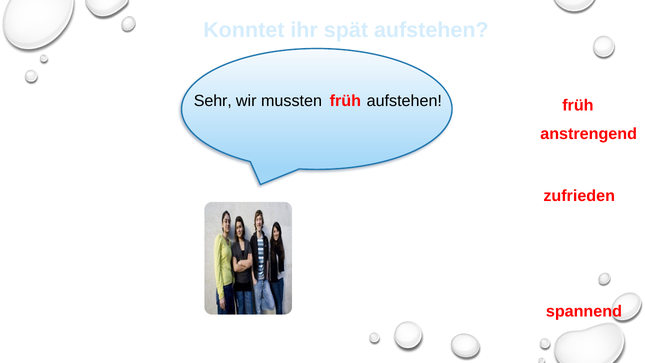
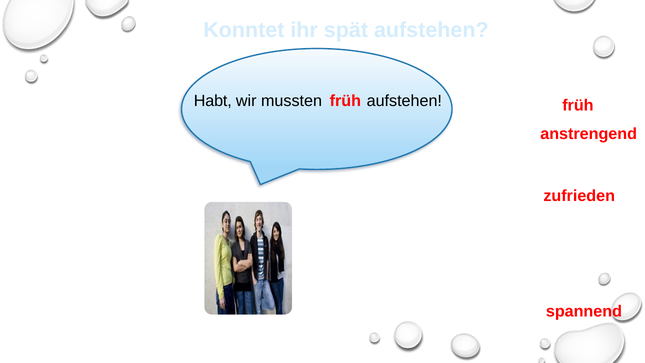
Sehr: Sehr -> Habt (213, 101)
